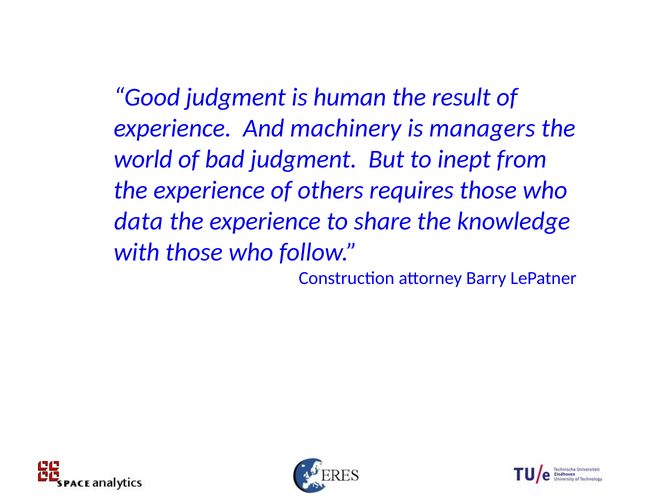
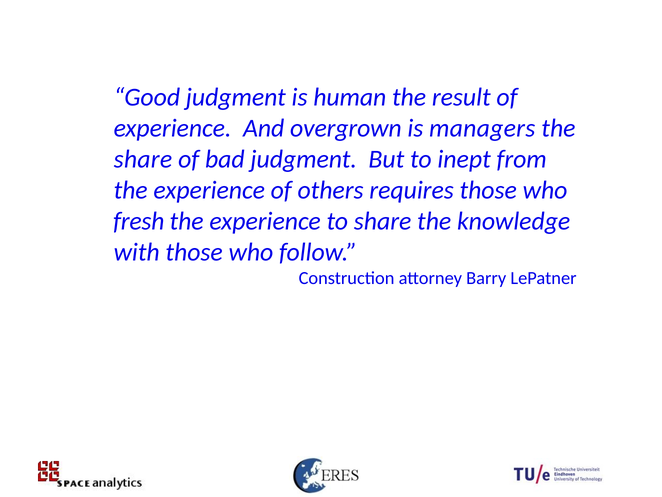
machinery: machinery -> overgrown (346, 128)
world: world -> share (143, 159)
data: data -> fresh (139, 221)
